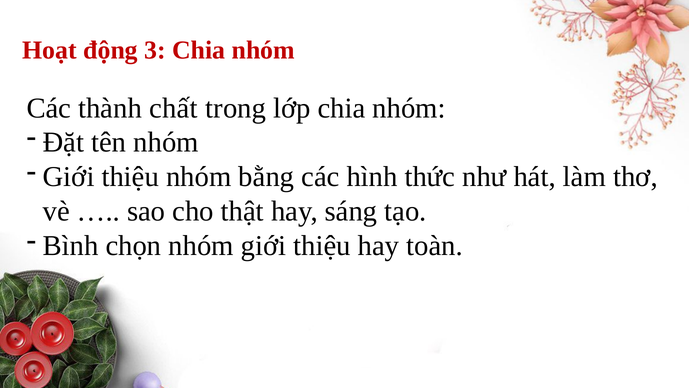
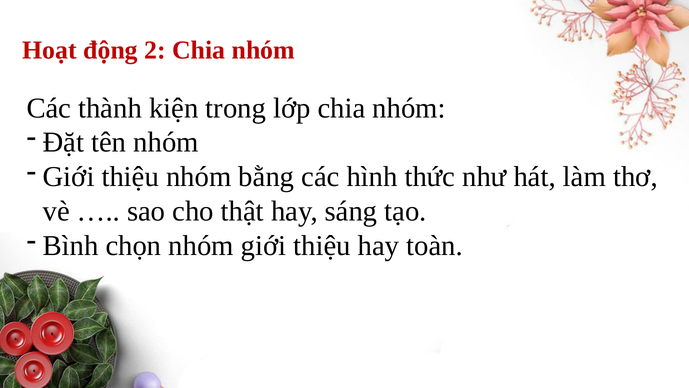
3: 3 -> 2 (155, 50)
chất: chất -> kiện (174, 108)
